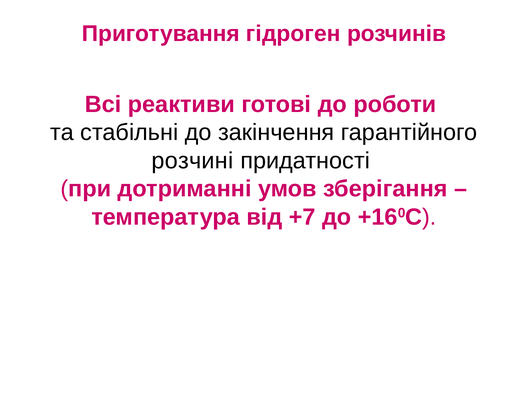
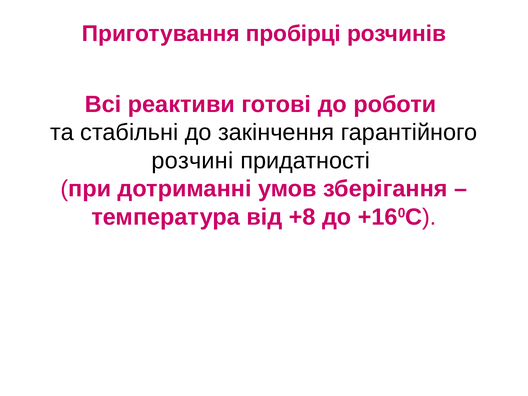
гідроген: гідроген -> пробірці (293, 34)
+7: +7 -> +8 (302, 217)
